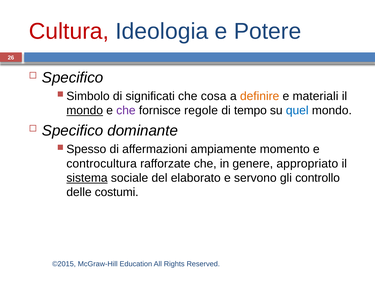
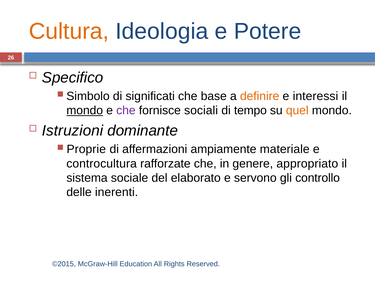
Cultura colour: red -> orange (69, 31)
cosa: cosa -> base (214, 96)
materiali: materiali -> interessi (315, 96)
regole: regole -> sociali (201, 111)
quel colour: blue -> orange (297, 111)
Specifico: Specifico -> Istruzioni (73, 131)
Spesso: Spesso -> Proprie (86, 149)
momento: momento -> materiale (285, 149)
sistema underline: present -> none (87, 178)
costumi: costumi -> inerenti (117, 192)
